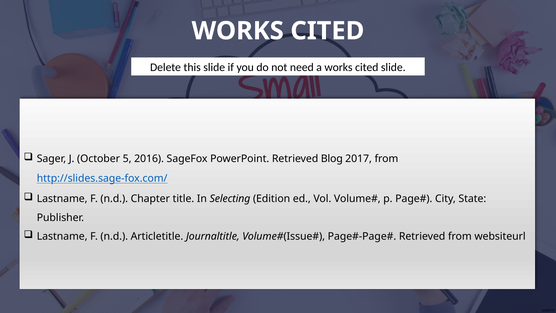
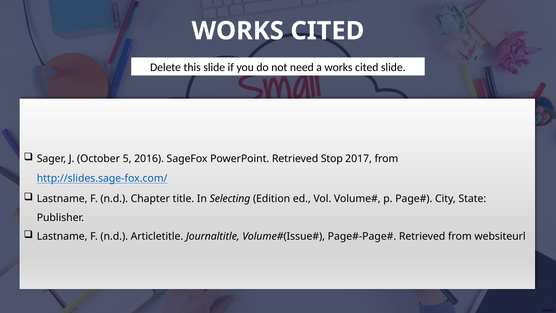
Blog: Blog -> Stop (332, 159)
